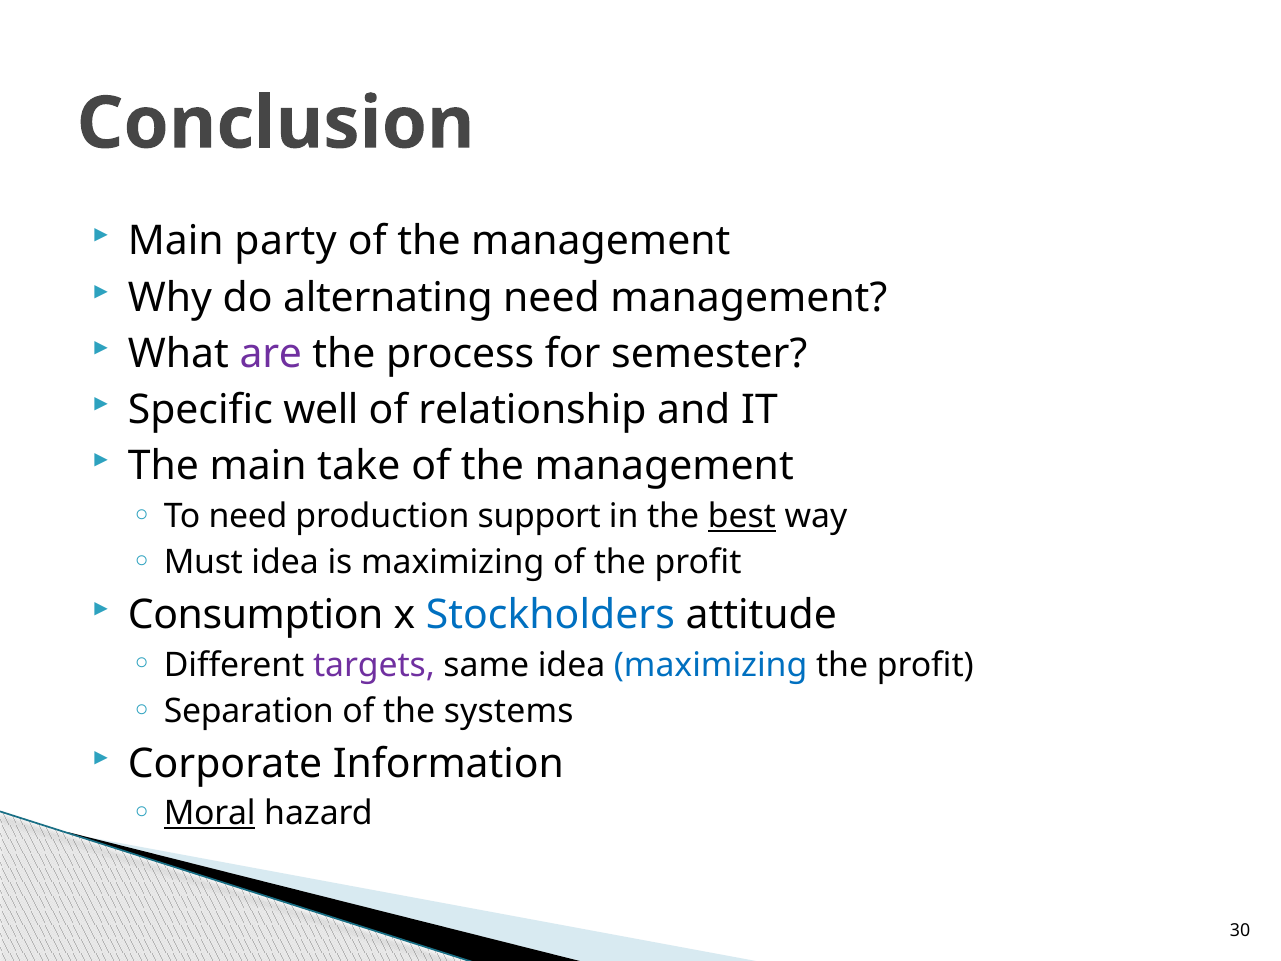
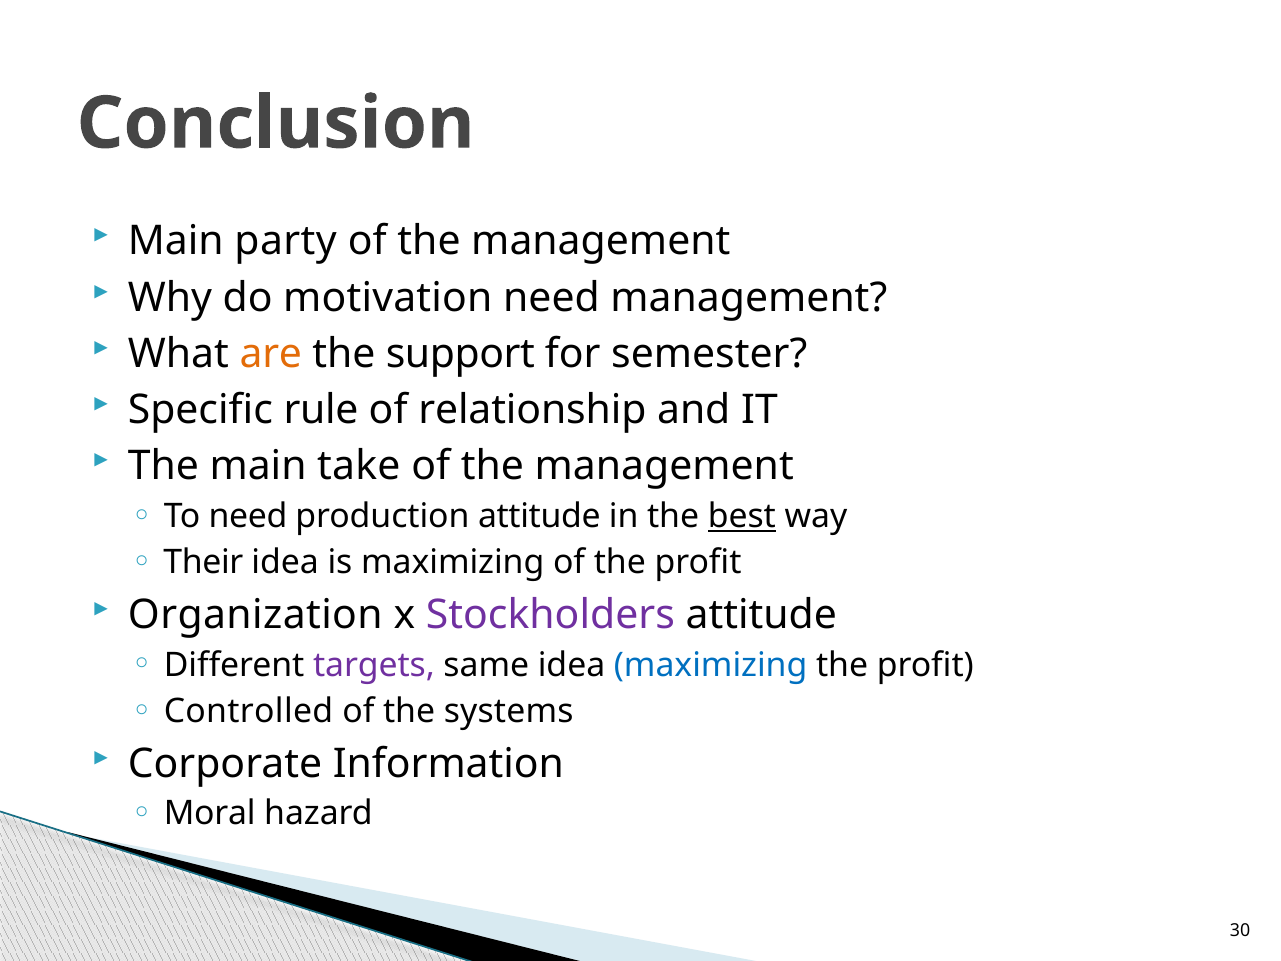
alternating: alternating -> motivation (388, 297)
are colour: purple -> orange (271, 354)
process: process -> support (460, 354)
well: well -> rule (321, 410)
production support: support -> attitude (539, 516)
Must: Must -> Their (203, 562)
Consumption: Consumption -> Organization (255, 615)
Stockholders colour: blue -> purple (550, 615)
Separation: Separation -> Controlled (249, 711)
Moral underline: present -> none (210, 814)
